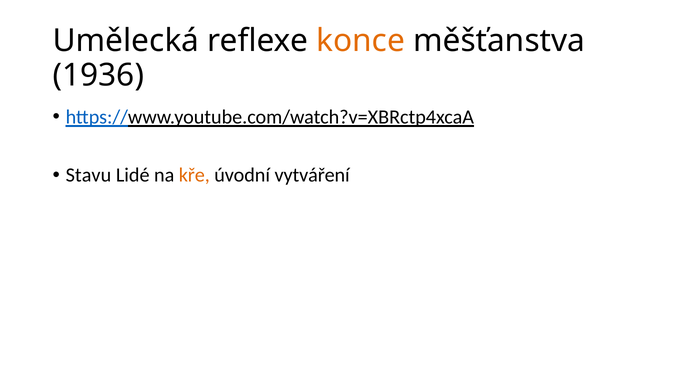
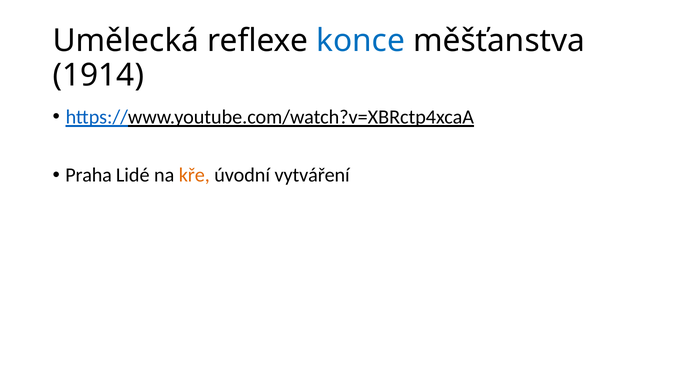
konce colour: orange -> blue (361, 41)
1936: 1936 -> 1914 (98, 75)
Stavu: Stavu -> Praha (89, 175)
